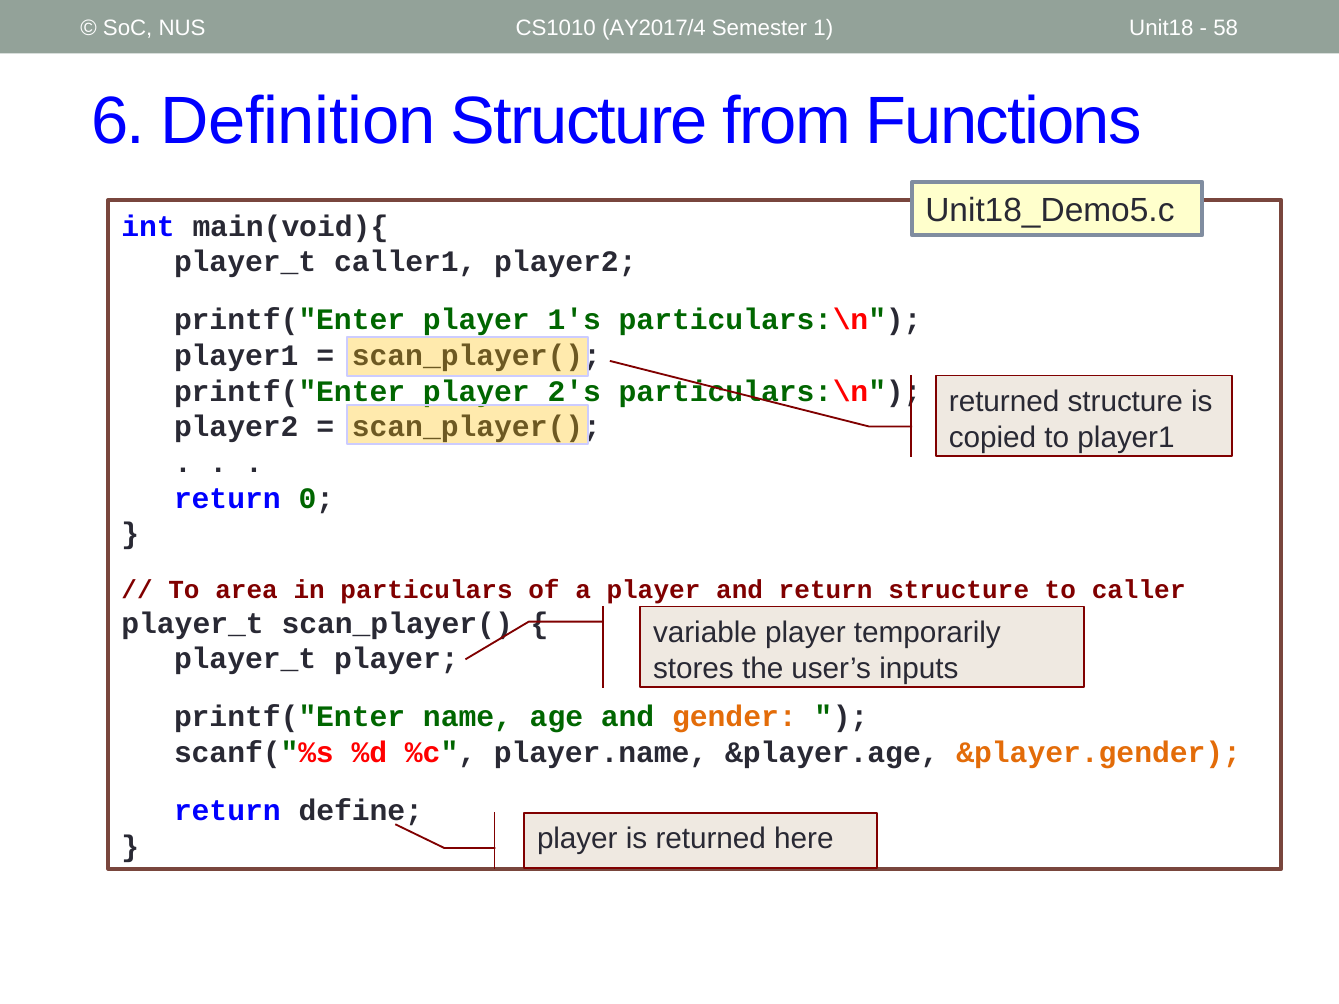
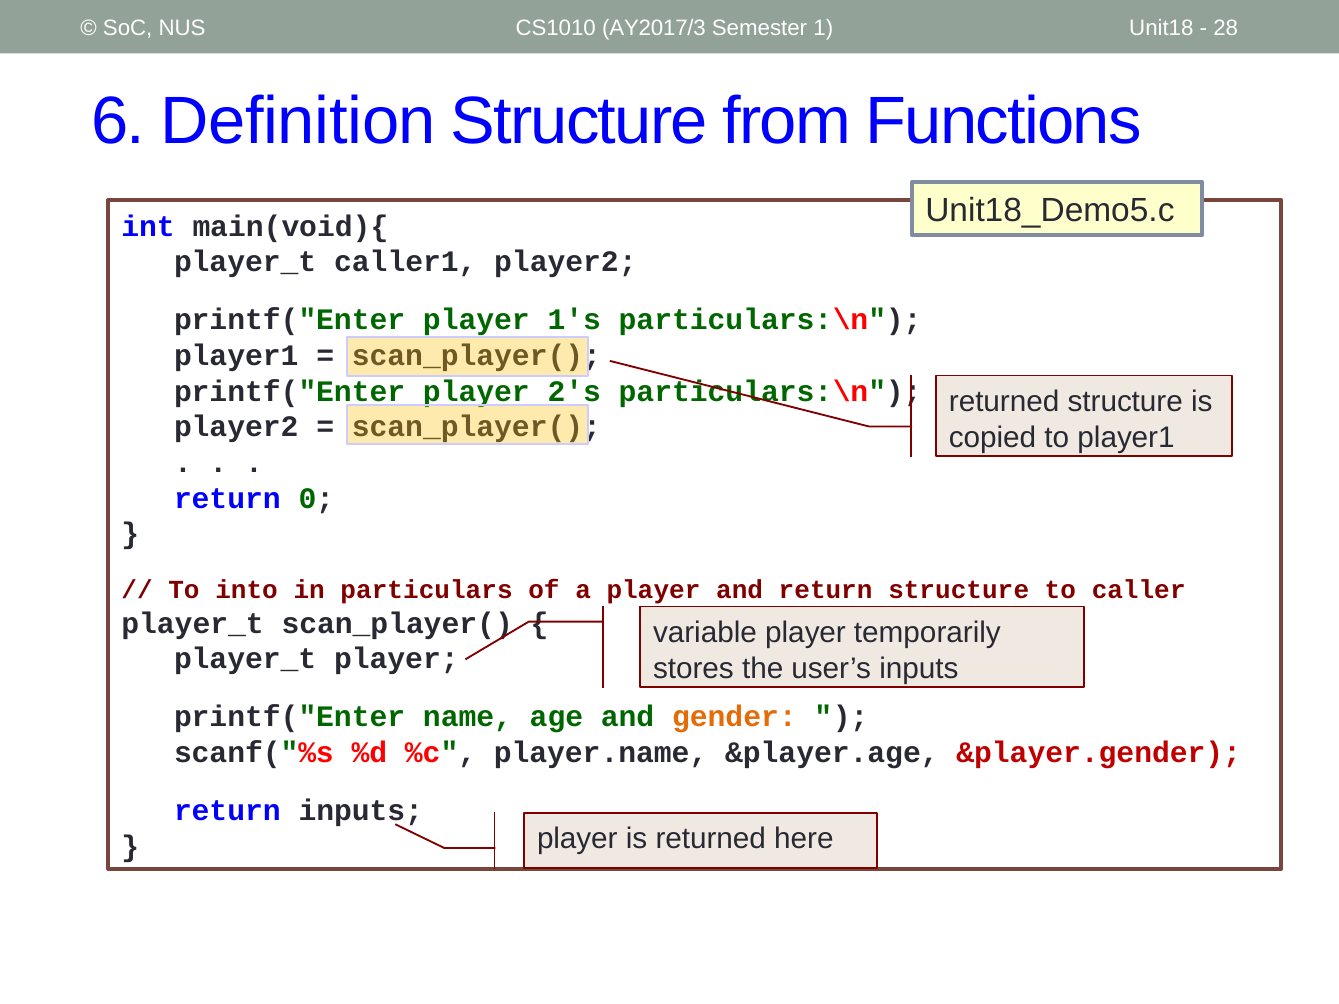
AY2017/4: AY2017/4 -> AY2017/3 (654, 28)
58: 58 -> 28 (1226, 28)
area: area -> into (247, 590)
&player.gender colour: orange -> red (1099, 753)
return define: define -> inputs (361, 811)
